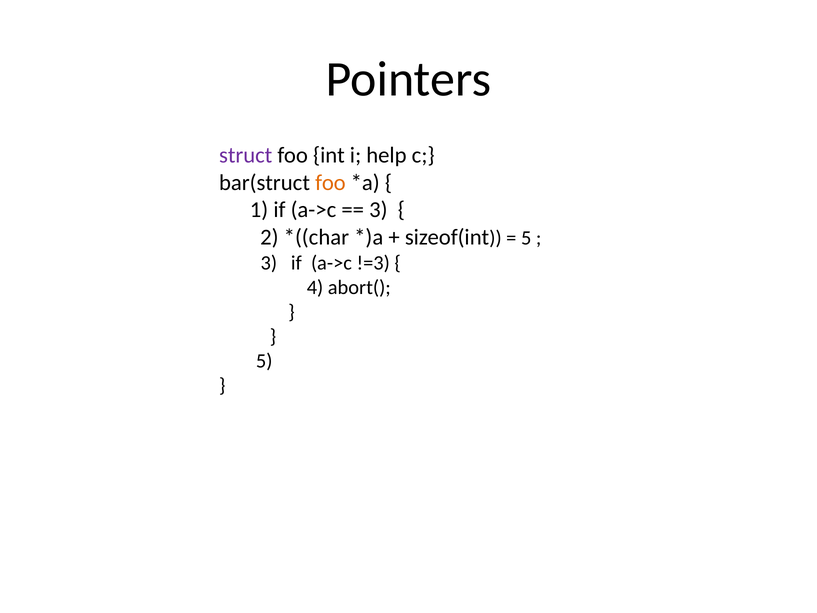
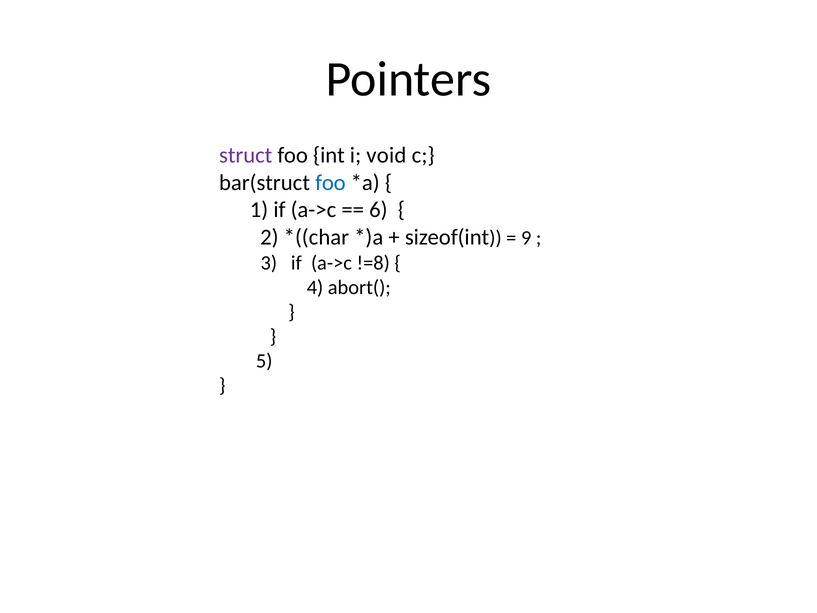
help: help -> void (386, 155)
foo colour: orange -> blue (330, 183)
3: 3 -> 6 (378, 210)
5: 5 -> 9 (526, 238)
!=3: !=3 -> !=8 (373, 263)
